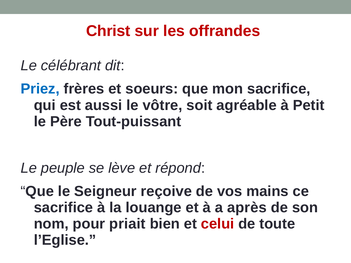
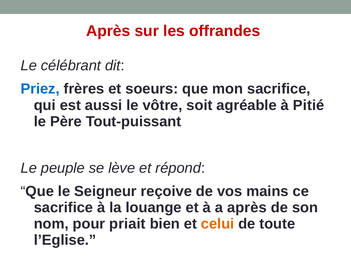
Christ: Christ -> Après (108, 31)
Petit: Petit -> Pitié (309, 105)
celui colour: red -> orange (218, 224)
